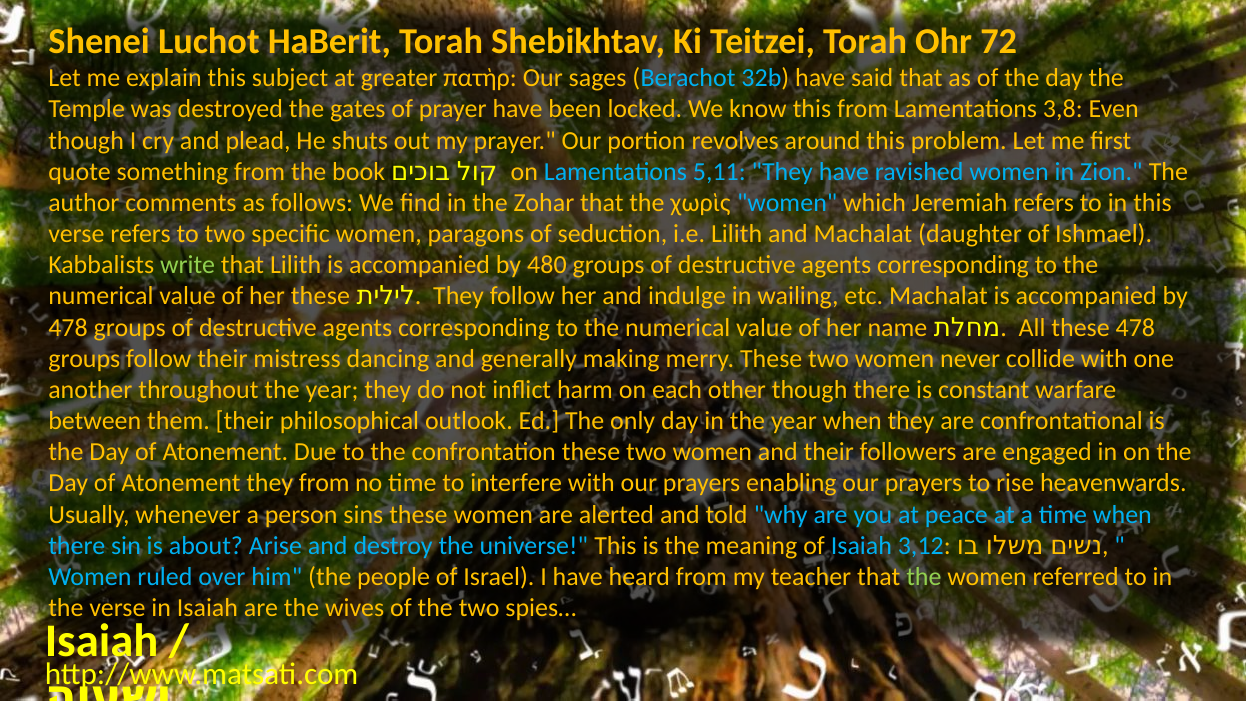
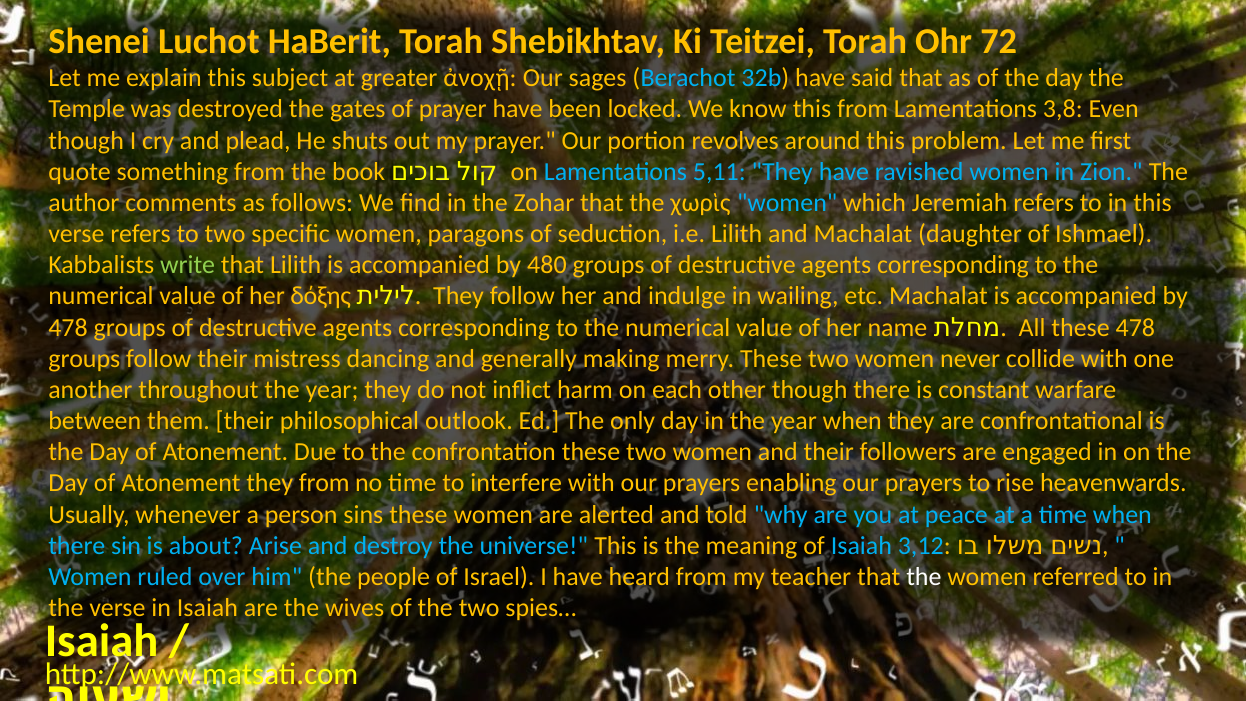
πατὴρ: πατὴρ -> ἀνοχῇ (480, 78)
her these: these -> δόξης (321, 296)
the colour: light green -> white (924, 577)
